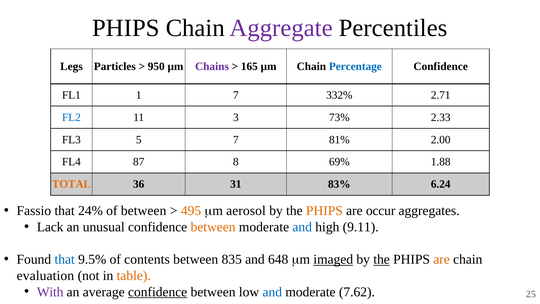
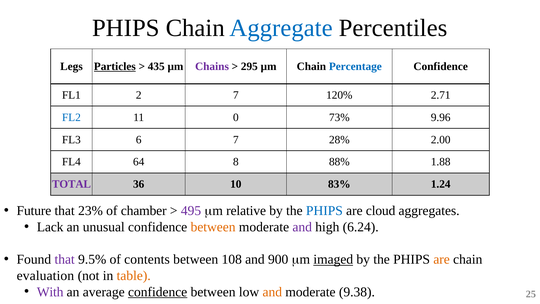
Aggregate colour: purple -> blue (281, 28)
Particles underline: none -> present (115, 66)
950: 950 -> 435 (156, 66)
165: 165 -> 295 (249, 66)
1: 1 -> 2 (139, 95)
332%: 332% -> 120% (339, 95)
3: 3 -> 0 (236, 117)
2.33: 2.33 -> 9.96 (441, 117)
5: 5 -> 6 (139, 140)
81%: 81% -> 28% (339, 140)
87: 87 -> 64 (139, 162)
69%: 69% -> 88% (339, 162)
TOTAL colour: orange -> purple (71, 184)
31: 31 -> 10 (236, 184)
6.24: 6.24 -> 1.24 (441, 184)
Fassio: Fassio -> Future (34, 211)
24%: 24% -> 23% (91, 211)
of between: between -> chamber (144, 211)
495 colour: orange -> purple (191, 211)
aerosol: aerosol -> relative (246, 211)
PHIPS colour: orange -> blue (324, 211)
occur: occur -> cloud (381, 211)
and colour: blue -> purple (302, 227)
9.11: 9.11 -> 6.24 (361, 227)
that colour: blue -> purple (65, 259)
835: 835 -> 108 (232, 259)
648: 648 -> 900 (278, 259)
the underline: present -> none (382, 259)
and colour: blue -> orange (272, 292)
7.62: 7.62 -> 9.38 (357, 292)
